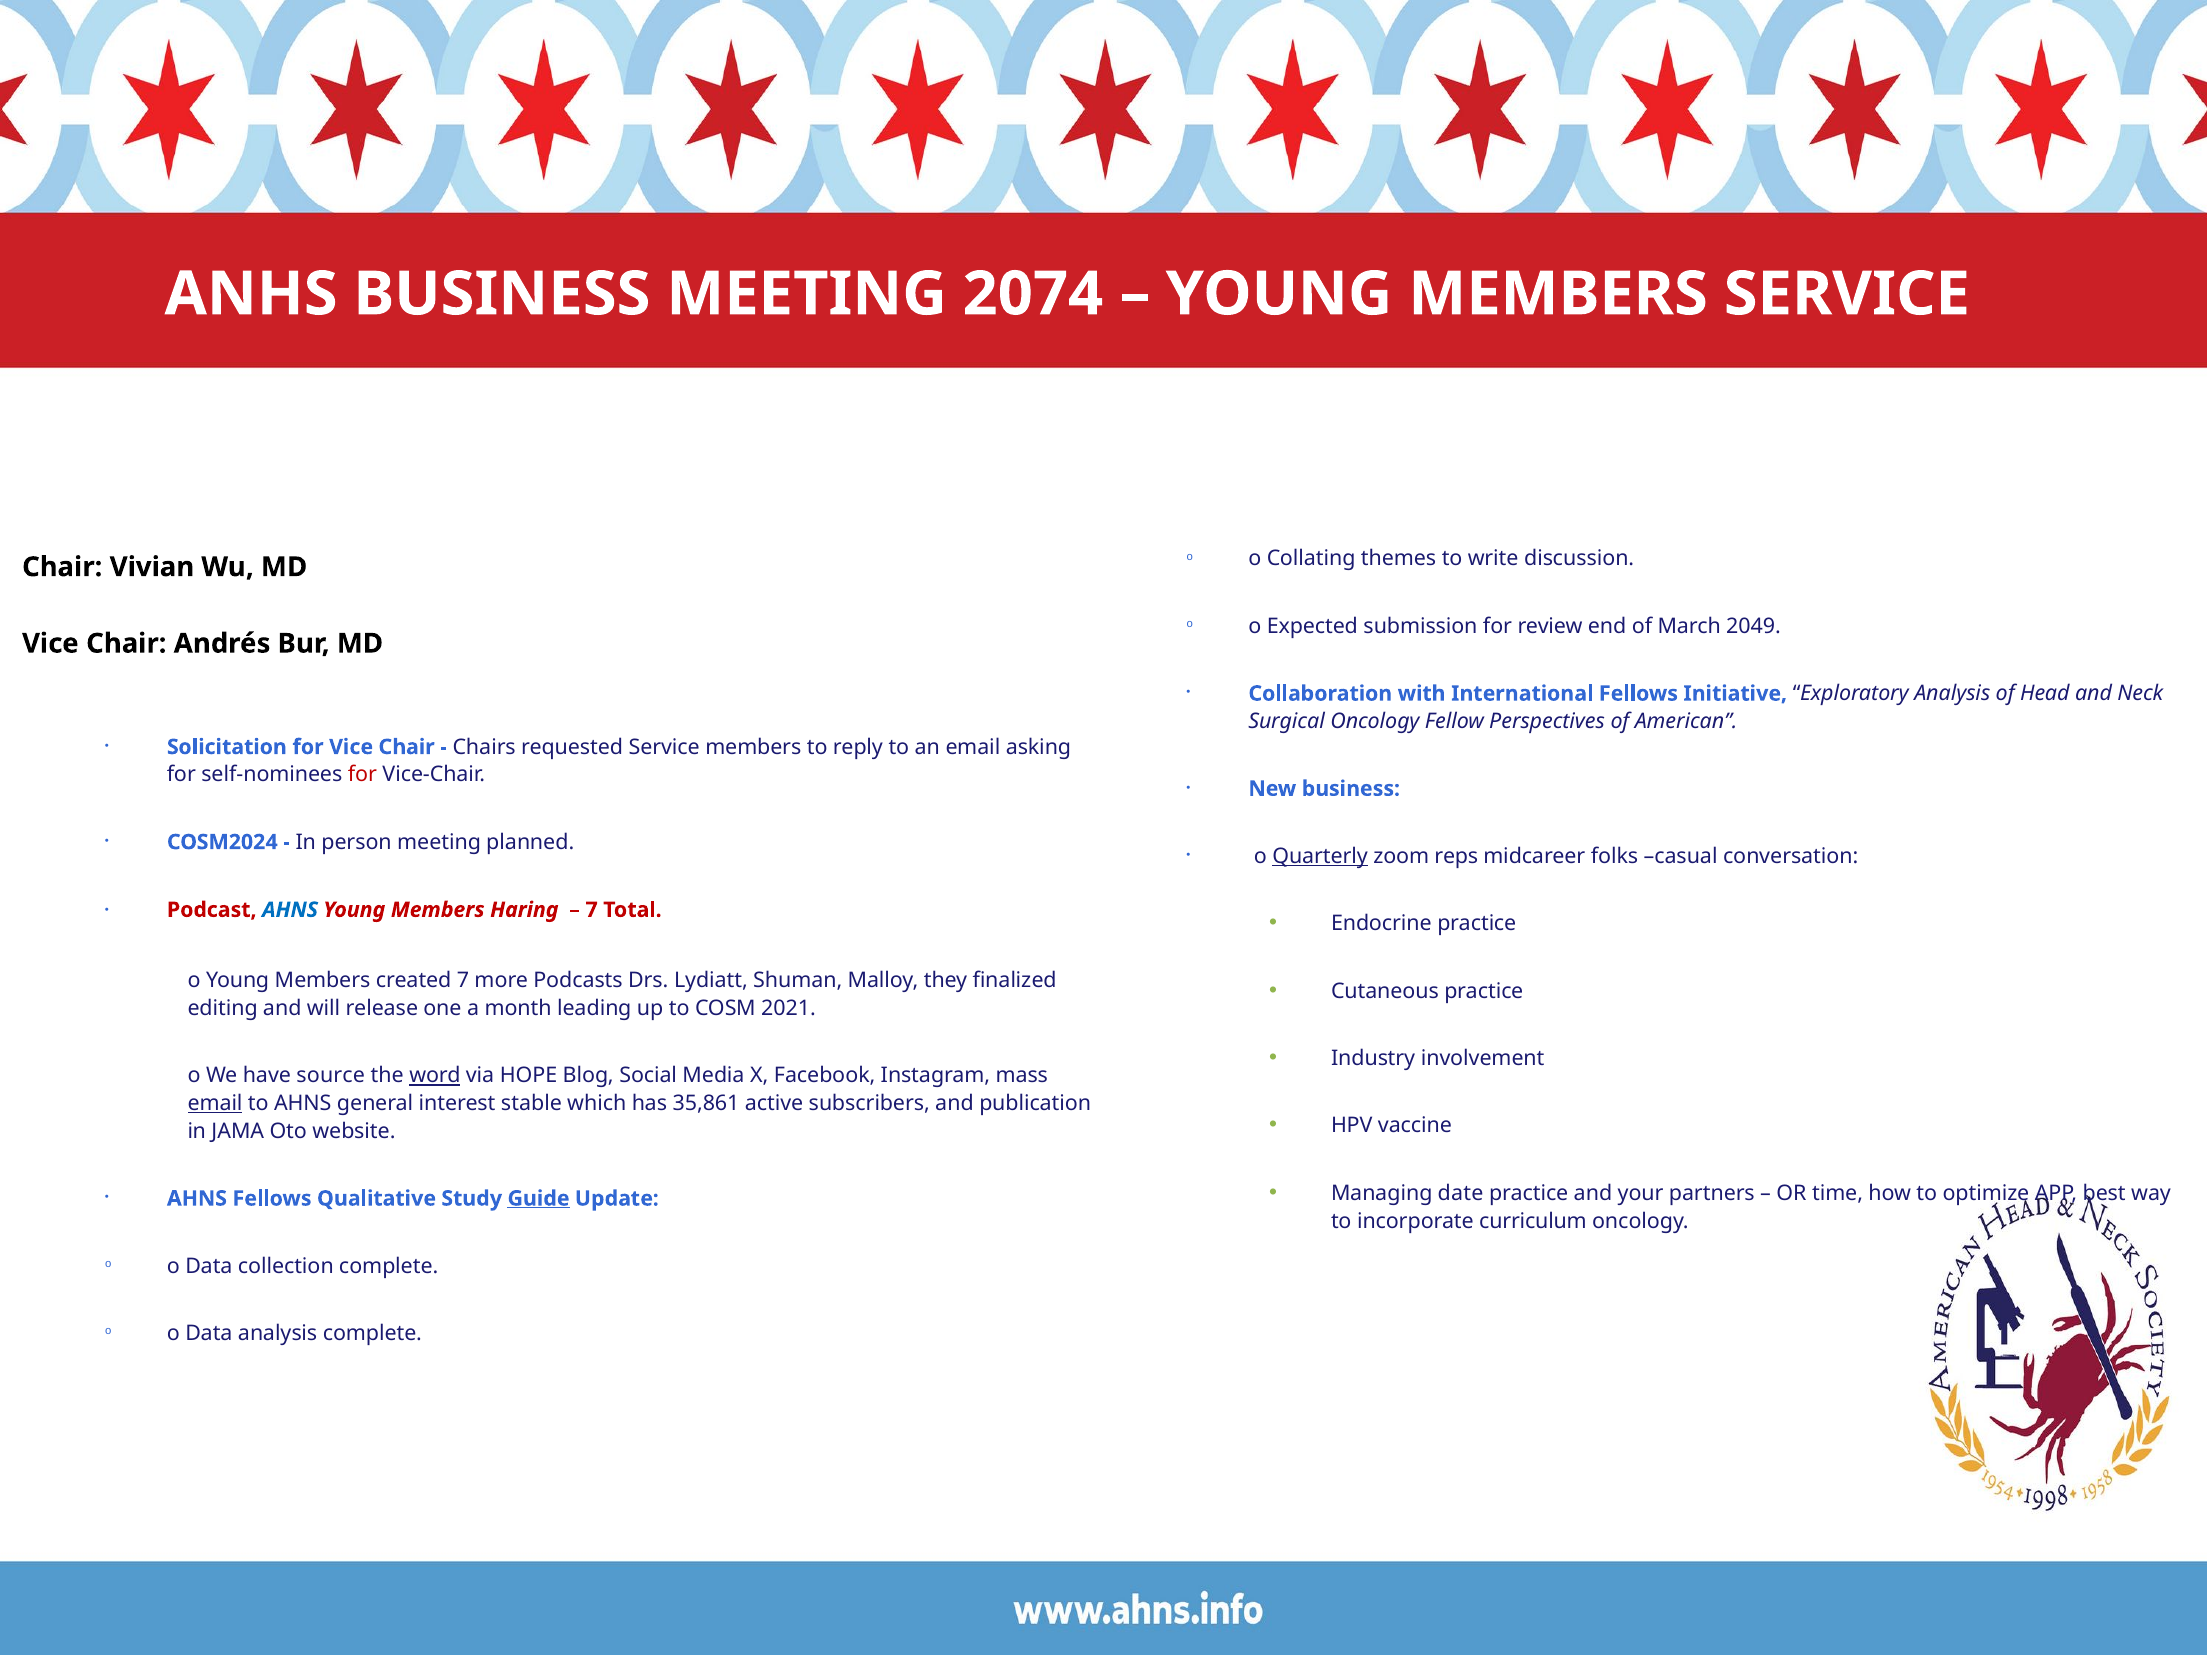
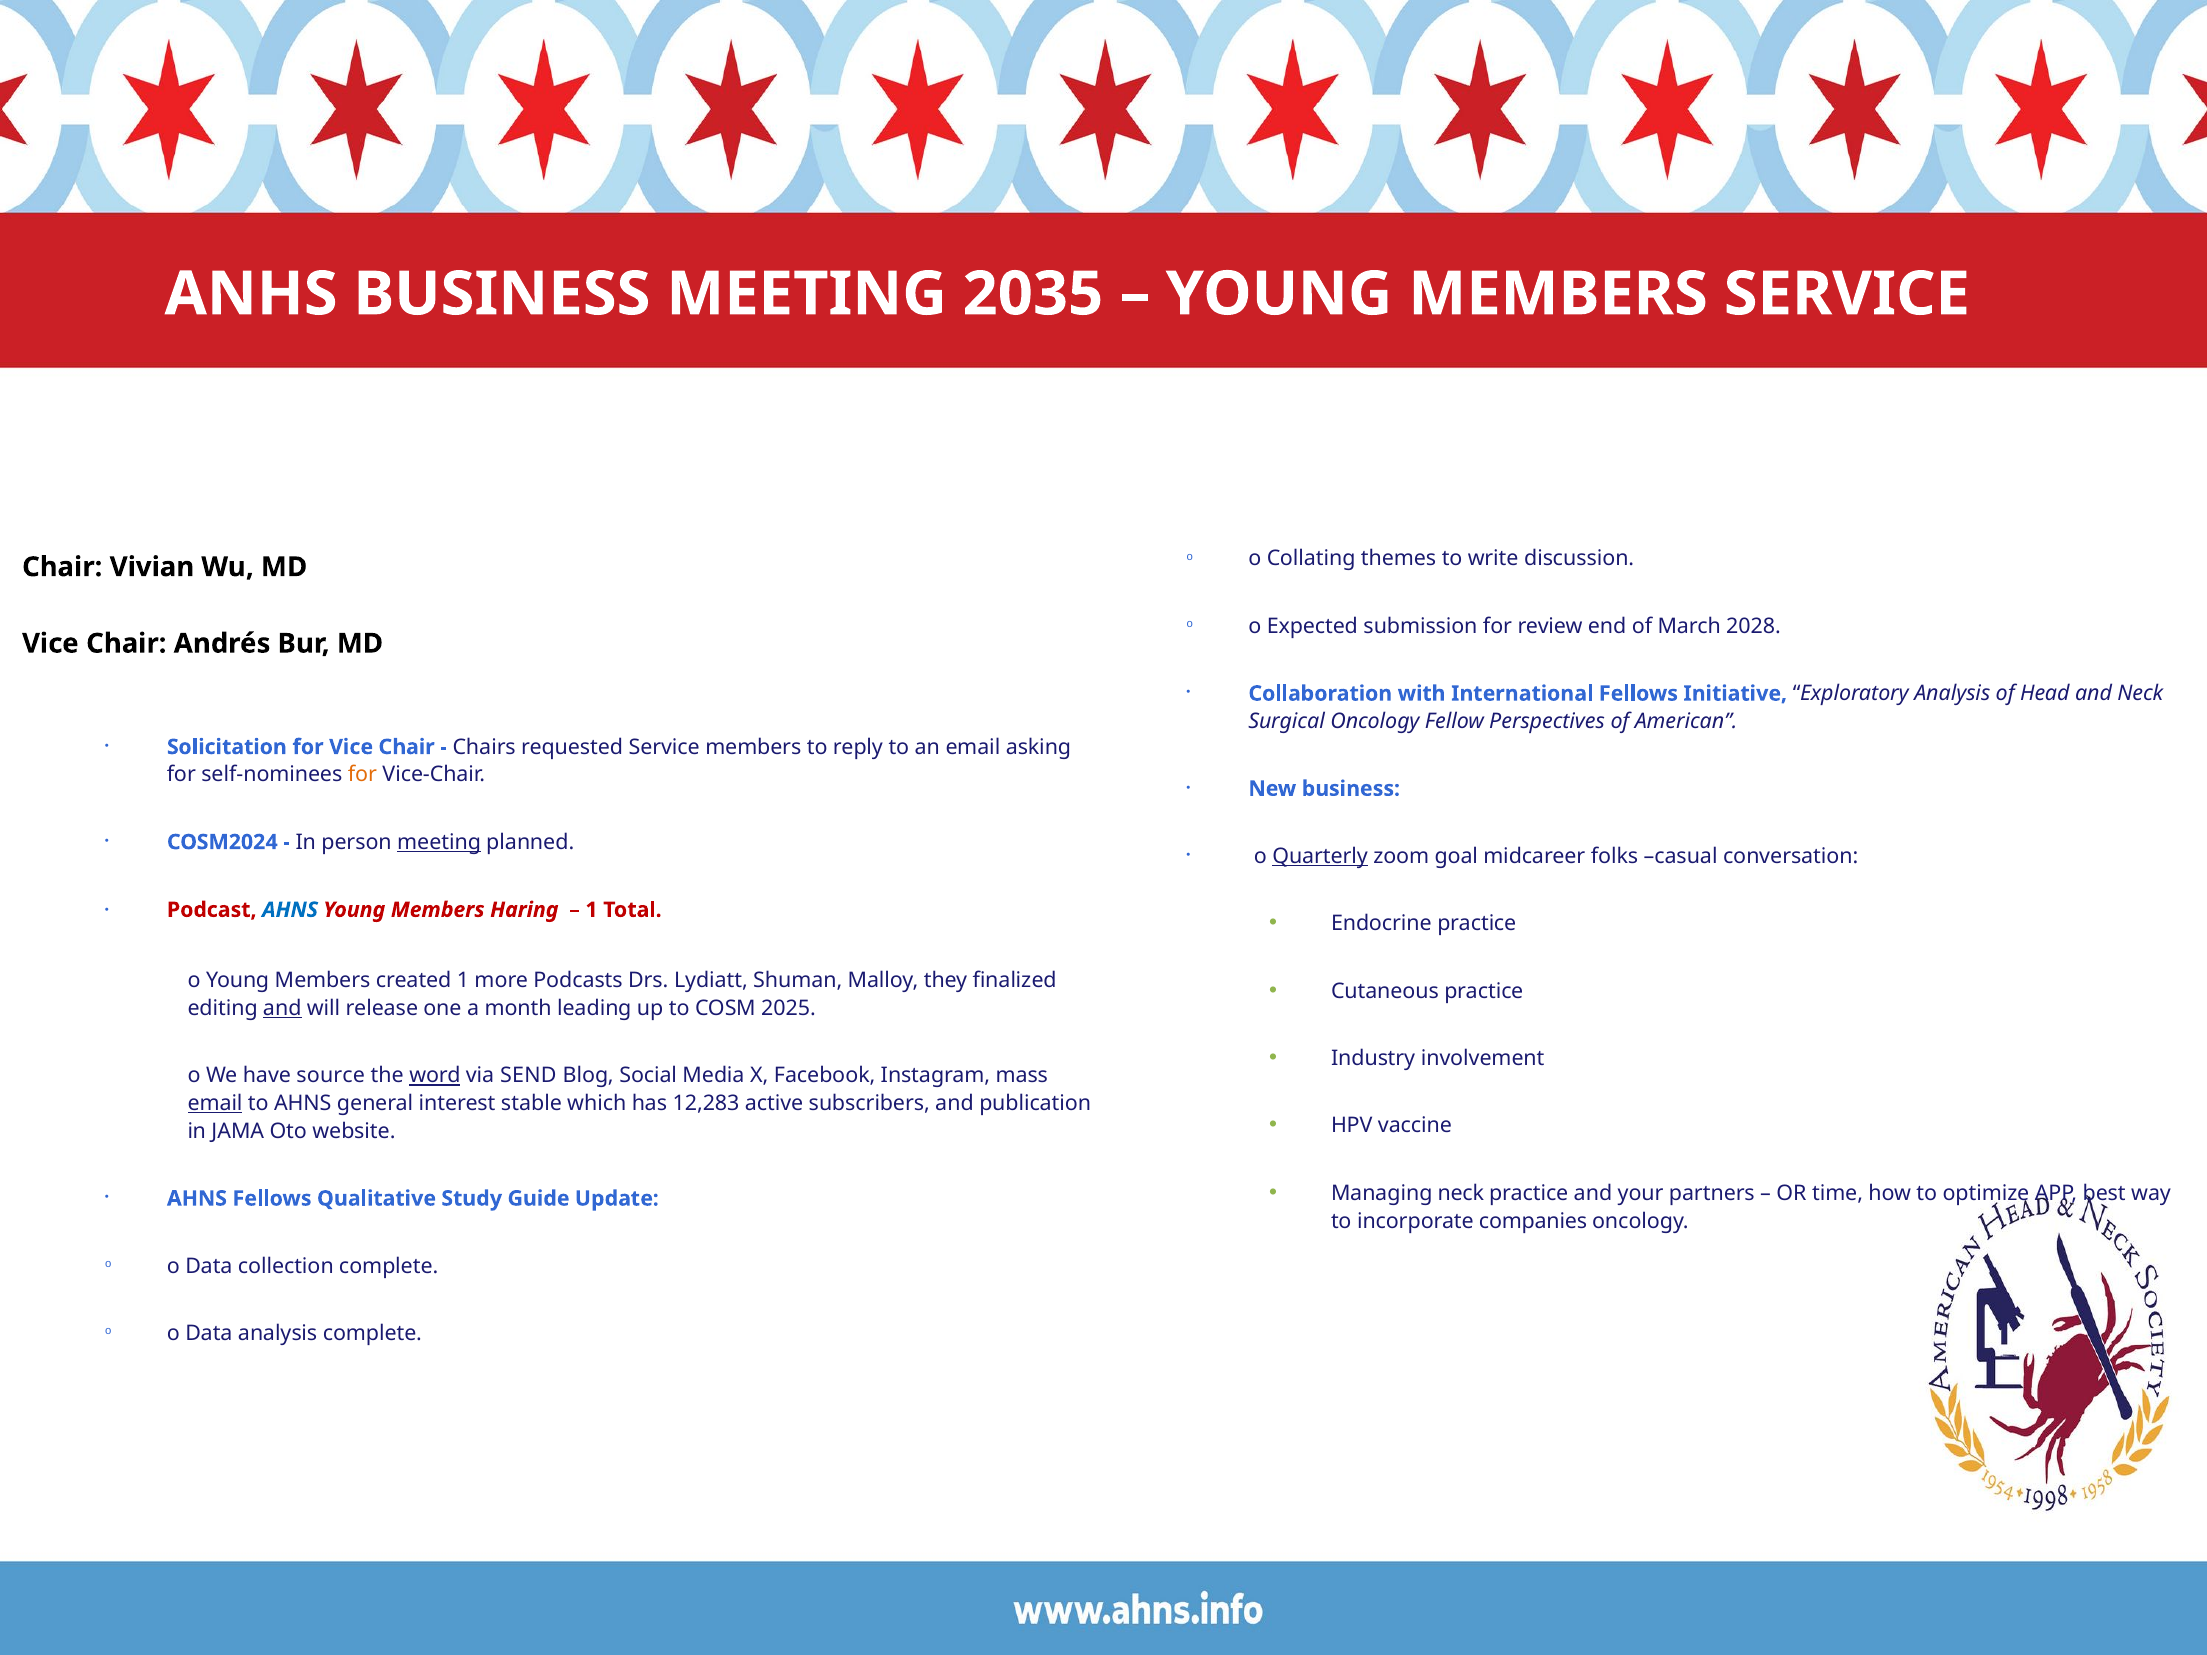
2074: 2074 -> 2035 (1033, 294)
2049: 2049 -> 2028 (1753, 626)
for colour: red -> orange (362, 775)
meeting underline: none -> present (439, 842)
reps: reps -> goal (1456, 856)
7: 7 -> 1 (592, 910)
created 7: 7 -> 1 (463, 981)
and underline: none -> present (282, 1008)
2021: 2021 -> 2025 (789, 1008)
HOPE: HOPE -> SEND (528, 1076)
35,861: 35,861 -> 12,283 (706, 1104)
Managing date: date -> neck (1461, 1193)
Guide underline: present -> none (539, 1199)
curriculum: curriculum -> companies (1533, 1221)
